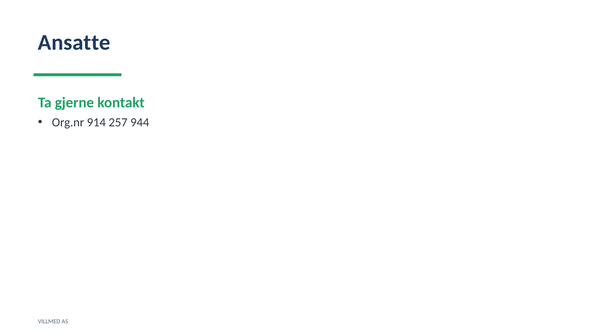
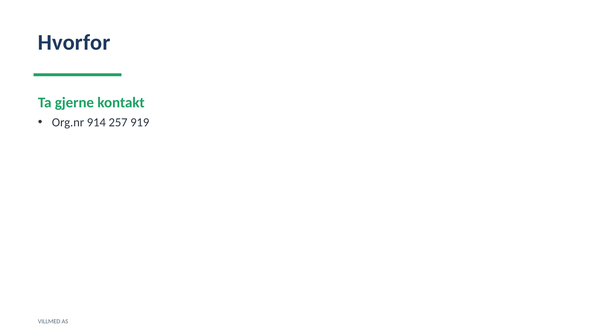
Ansatte: Ansatte -> Hvorfor (74, 43)
944: 944 -> 919 (140, 123)
